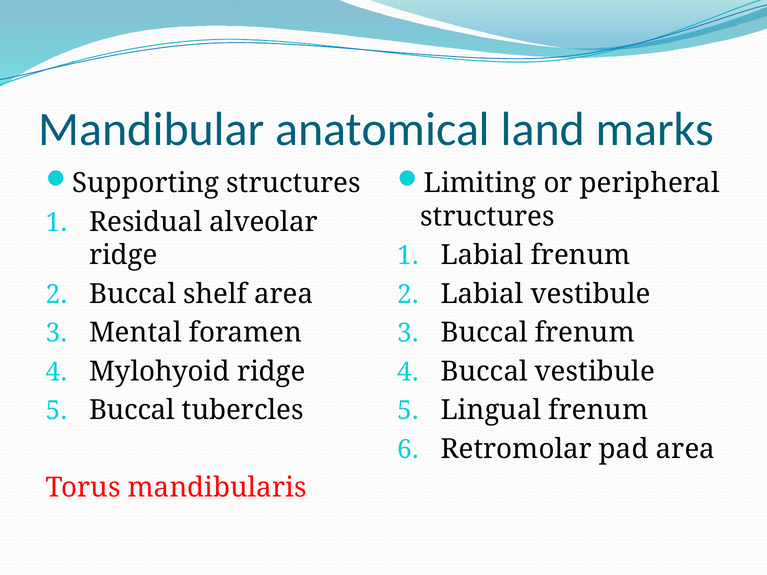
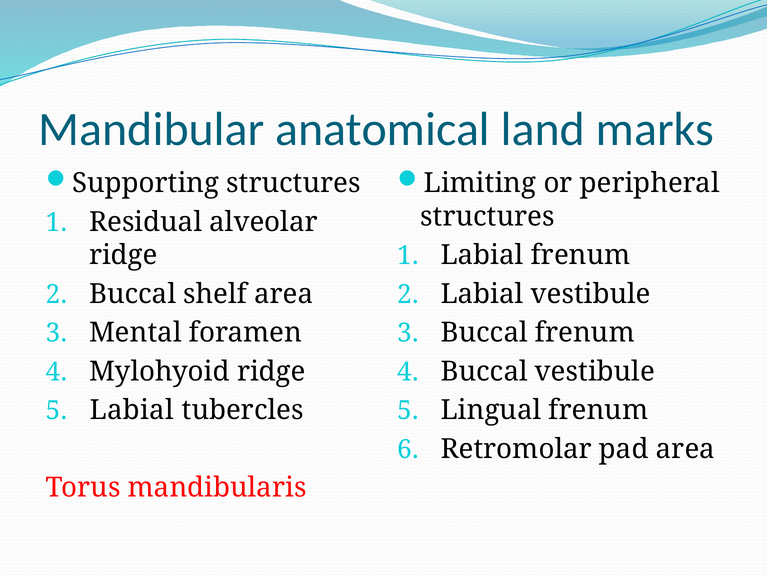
Buccal: Buccal -> Labial (132, 410)
